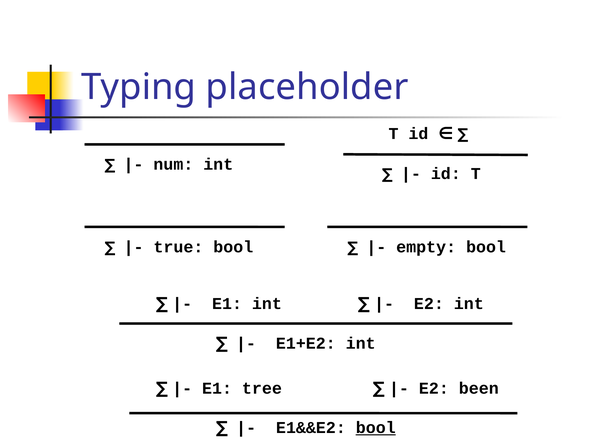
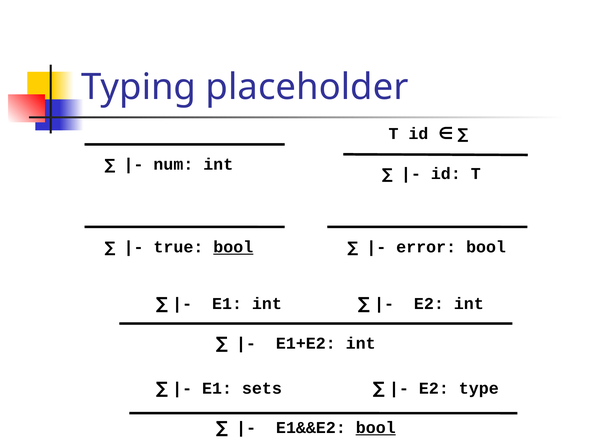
bool underline: none -> present (233, 247)
empty: empty -> error (426, 247)
tree: tree -> sets (262, 388)
been: been -> type (479, 388)
